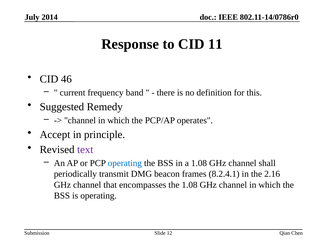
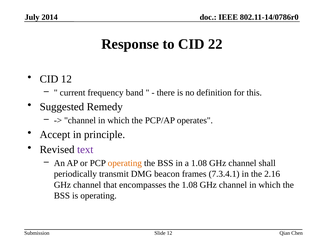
11: 11 -> 22 (215, 44)
CID 46: 46 -> 12 (66, 79)
operating colour: blue -> orange (125, 163)
8.2.4.1: 8.2.4.1 -> 7.3.4.1 (224, 174)
